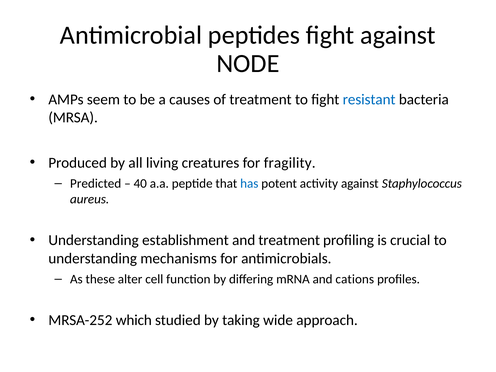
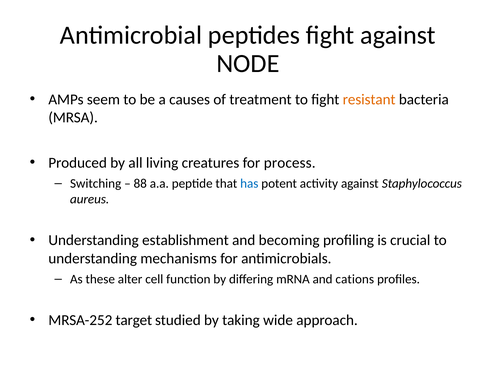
resistant colour: blue -> orange (369, 99)
fragility: fragility -> process (290, 163)
Predicted: Predicted -> Switching (96, 183)
40: 40 -> 88 (140, 183)
and treatment: treatment -> becoming (289, 240)
which: which -> target (134, 320)
